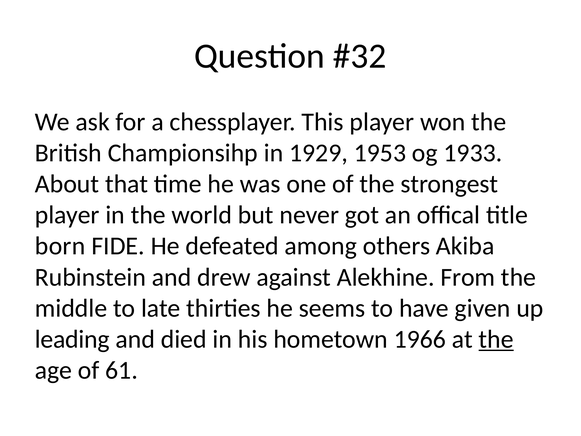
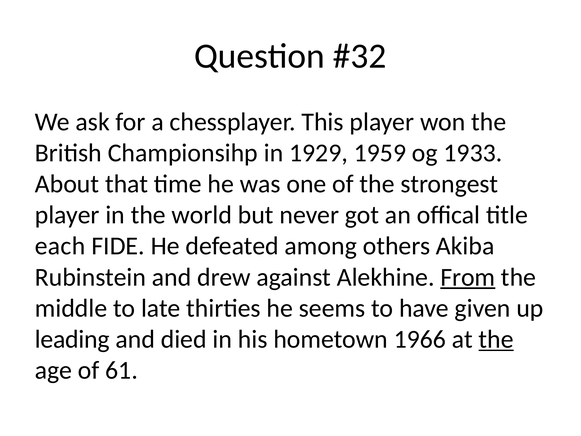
1953: 1953 -> 1959 (380, 153)
born: born -> each (60, 246)
From underline: none -> present (468, 277)
